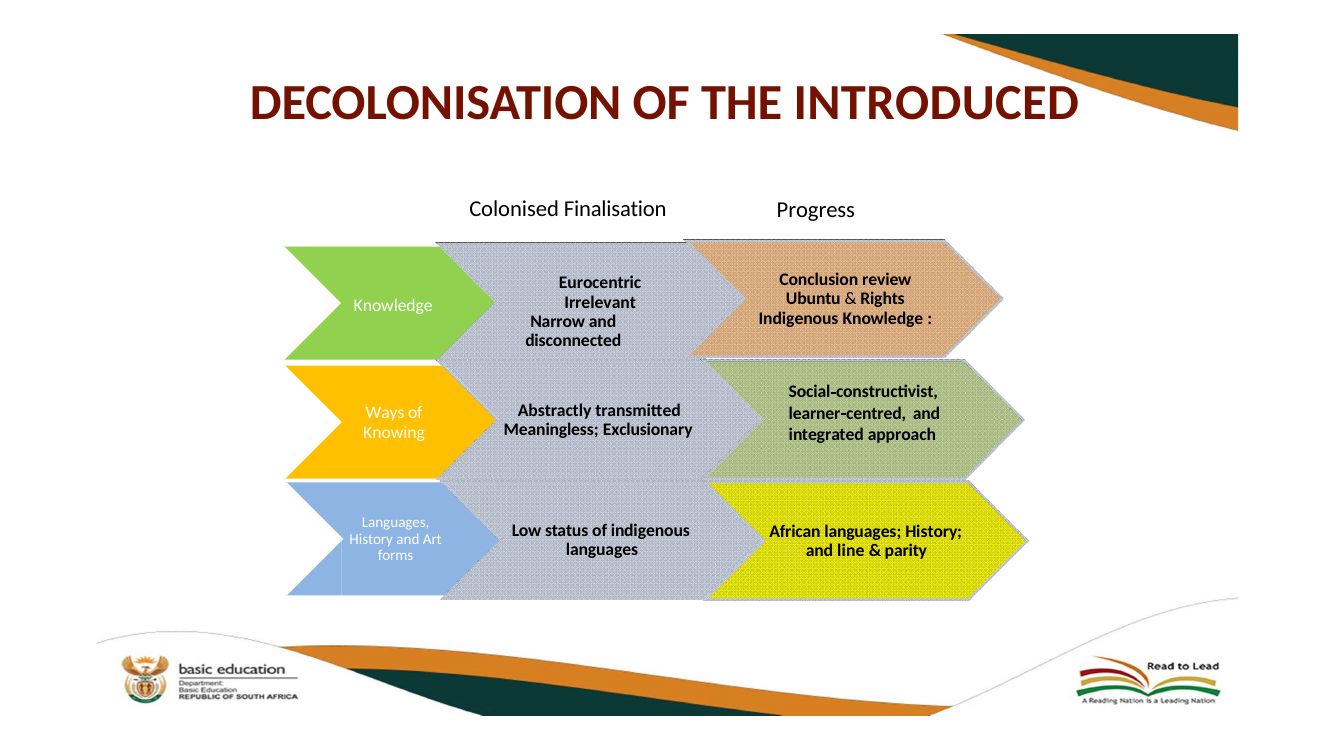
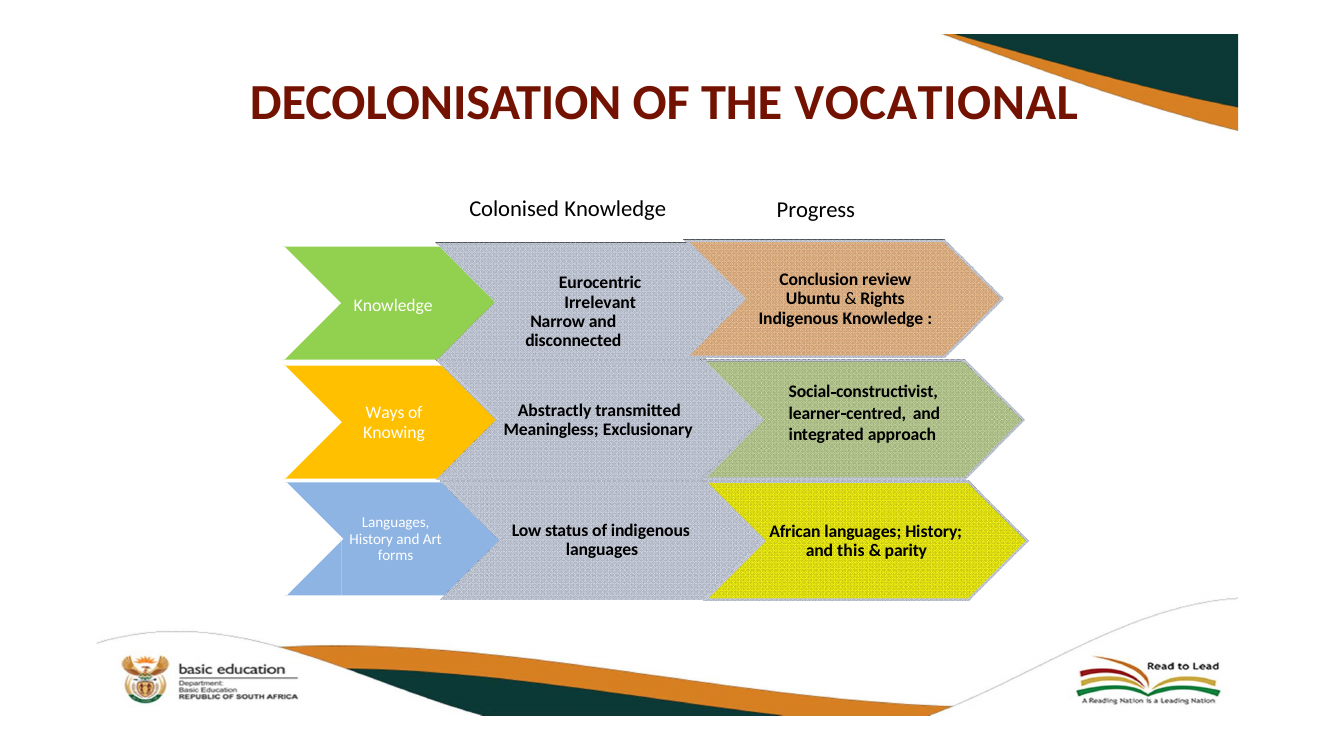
INTRODUCED: INTRODUCED -> VOCATIONAL (936, 103)
Colonised Finalisation: Finalisation -> Knowledge (615, 209)
line: line -> this (851, 551)
